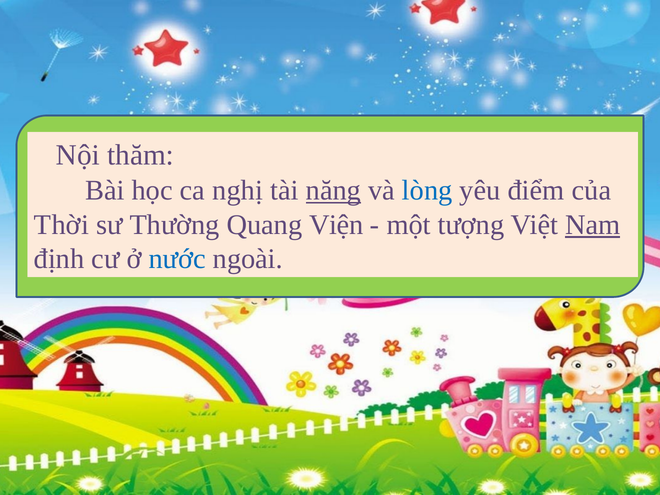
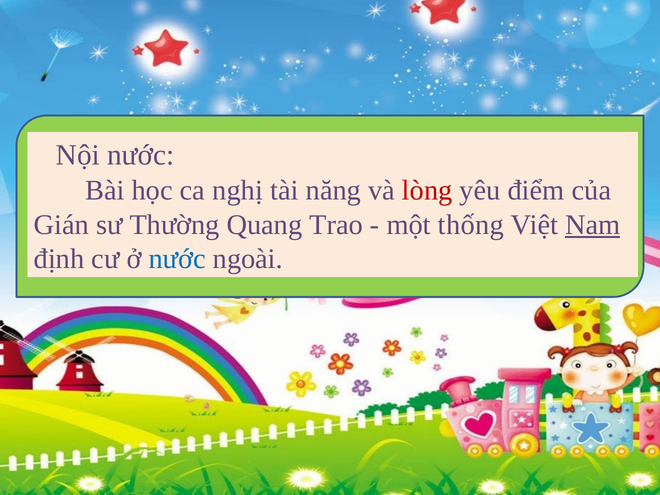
Nội thăm: thăm -> nước (141, 155)
năng underline: present -> none (333, 190)
lòng colour: blue -> red (427, 190)
Thời: Thời -> Gián (62, 225)
Viện: Viện -> Trao (336, 225)
tượng: tượng -> thống (471, 225)
